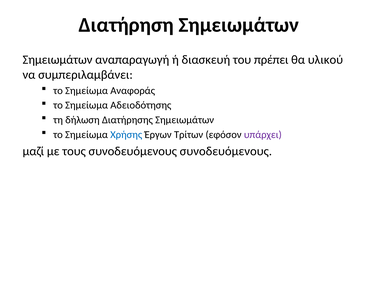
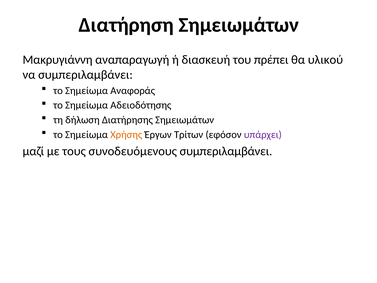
Σημειωμάτων: Σημειωμάτων -> Μακρυγιάννη (58, 60)
Χρήσης colour: blue -> orange (126, 135)
συνοδευόμενους συνοδευόμενους: συνοδευόμενους -> συμπεριλαμβάνει (226, 151)
